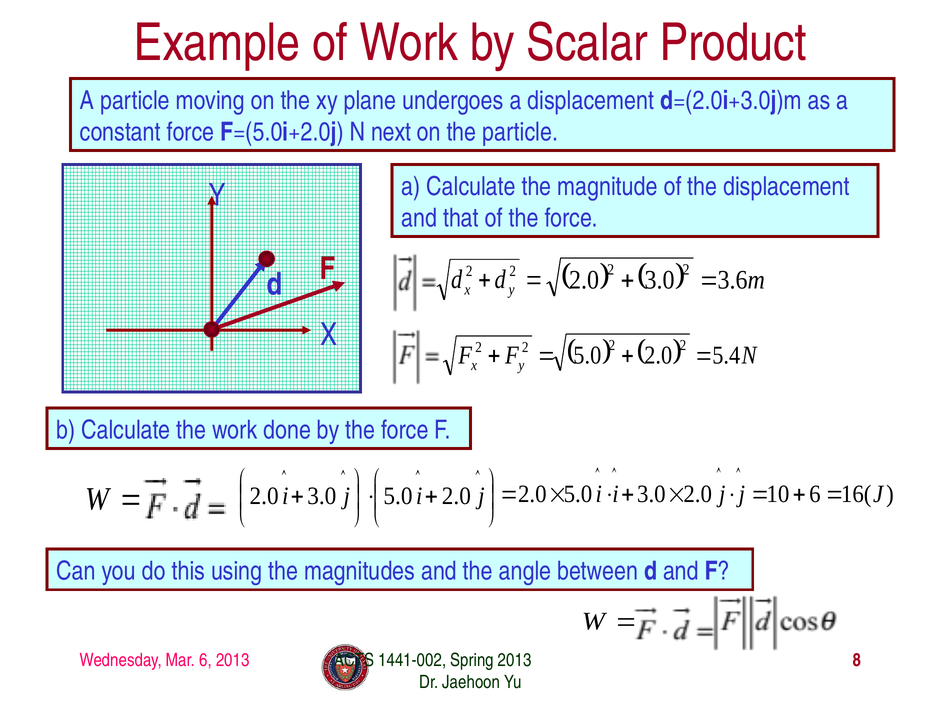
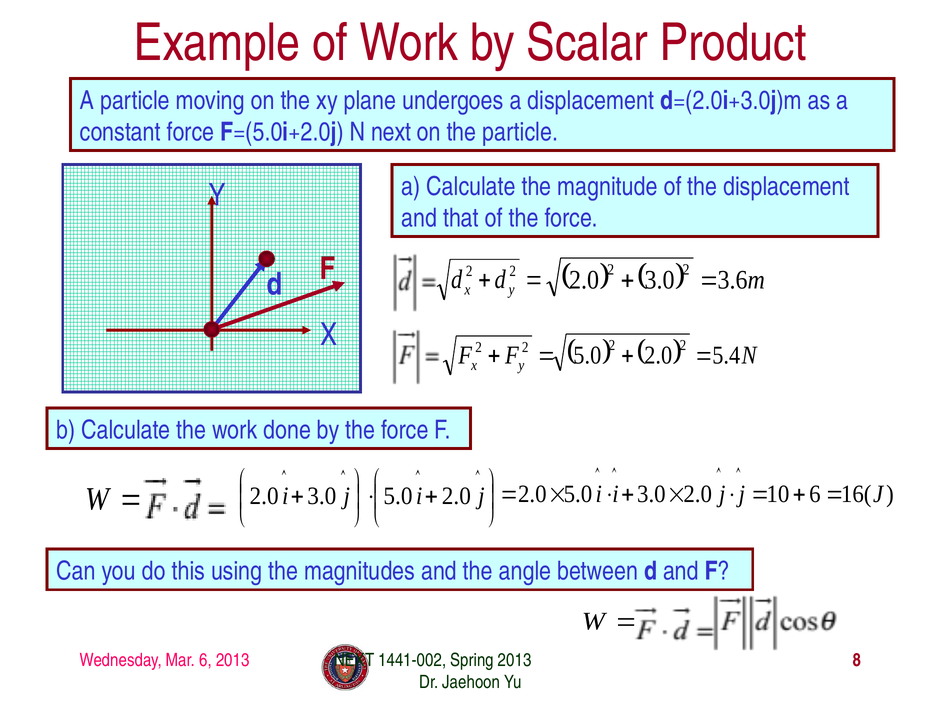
2013 ACTS: ACTS -> NEXT (354, 660)
